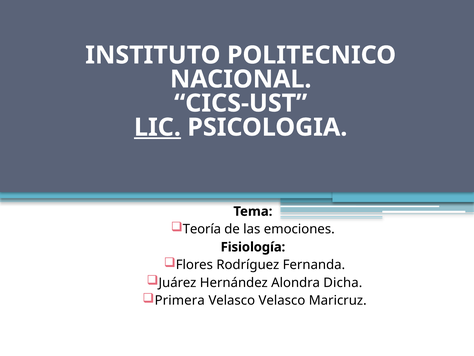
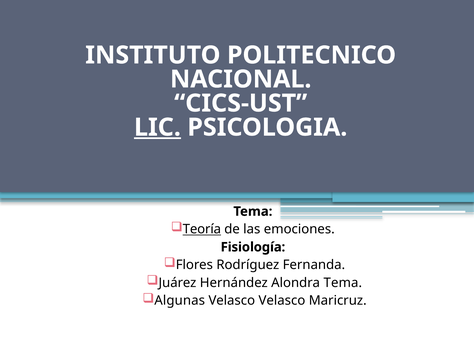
Teoría underline: none -> present (202, 229)
Alondra Dicha: Dicha -> Tema (343, 282)
Primera: Primera -> Algunas (180, 300)
